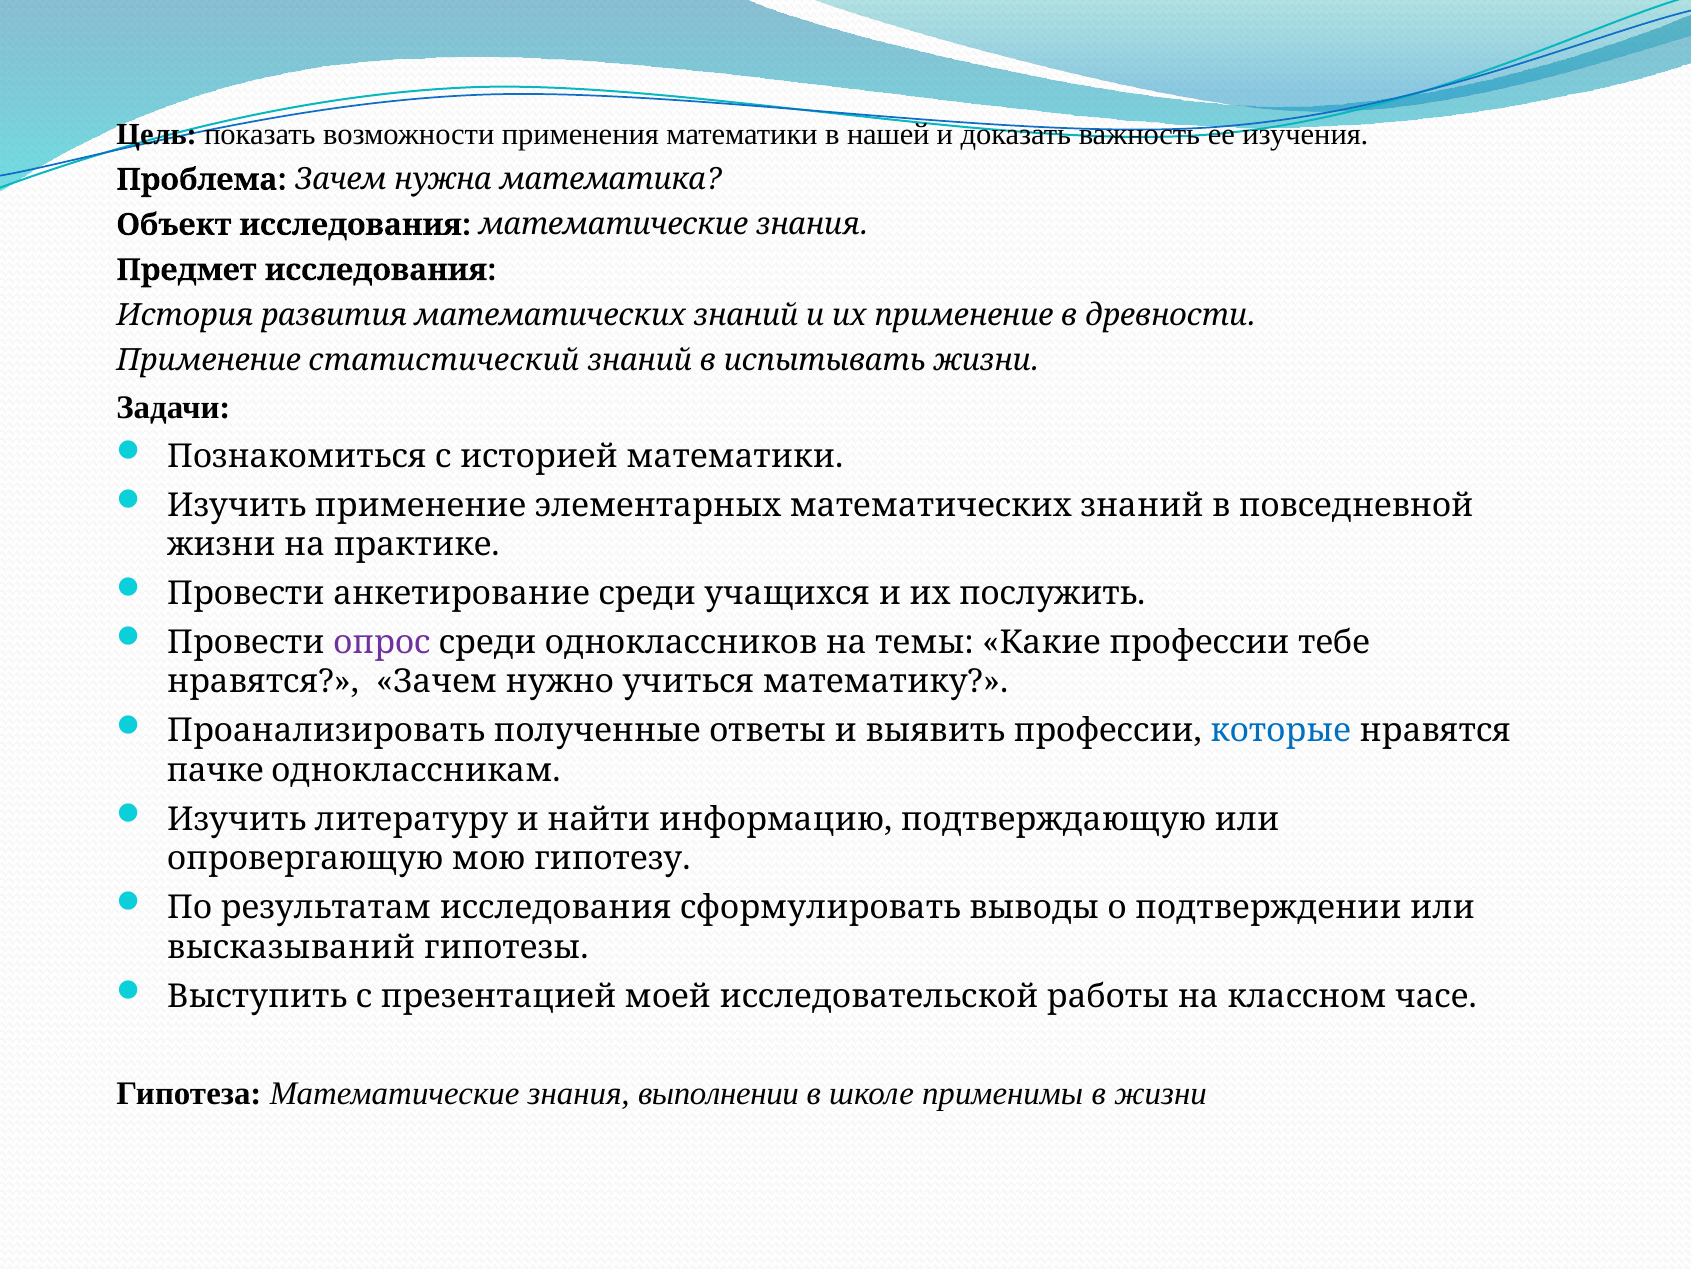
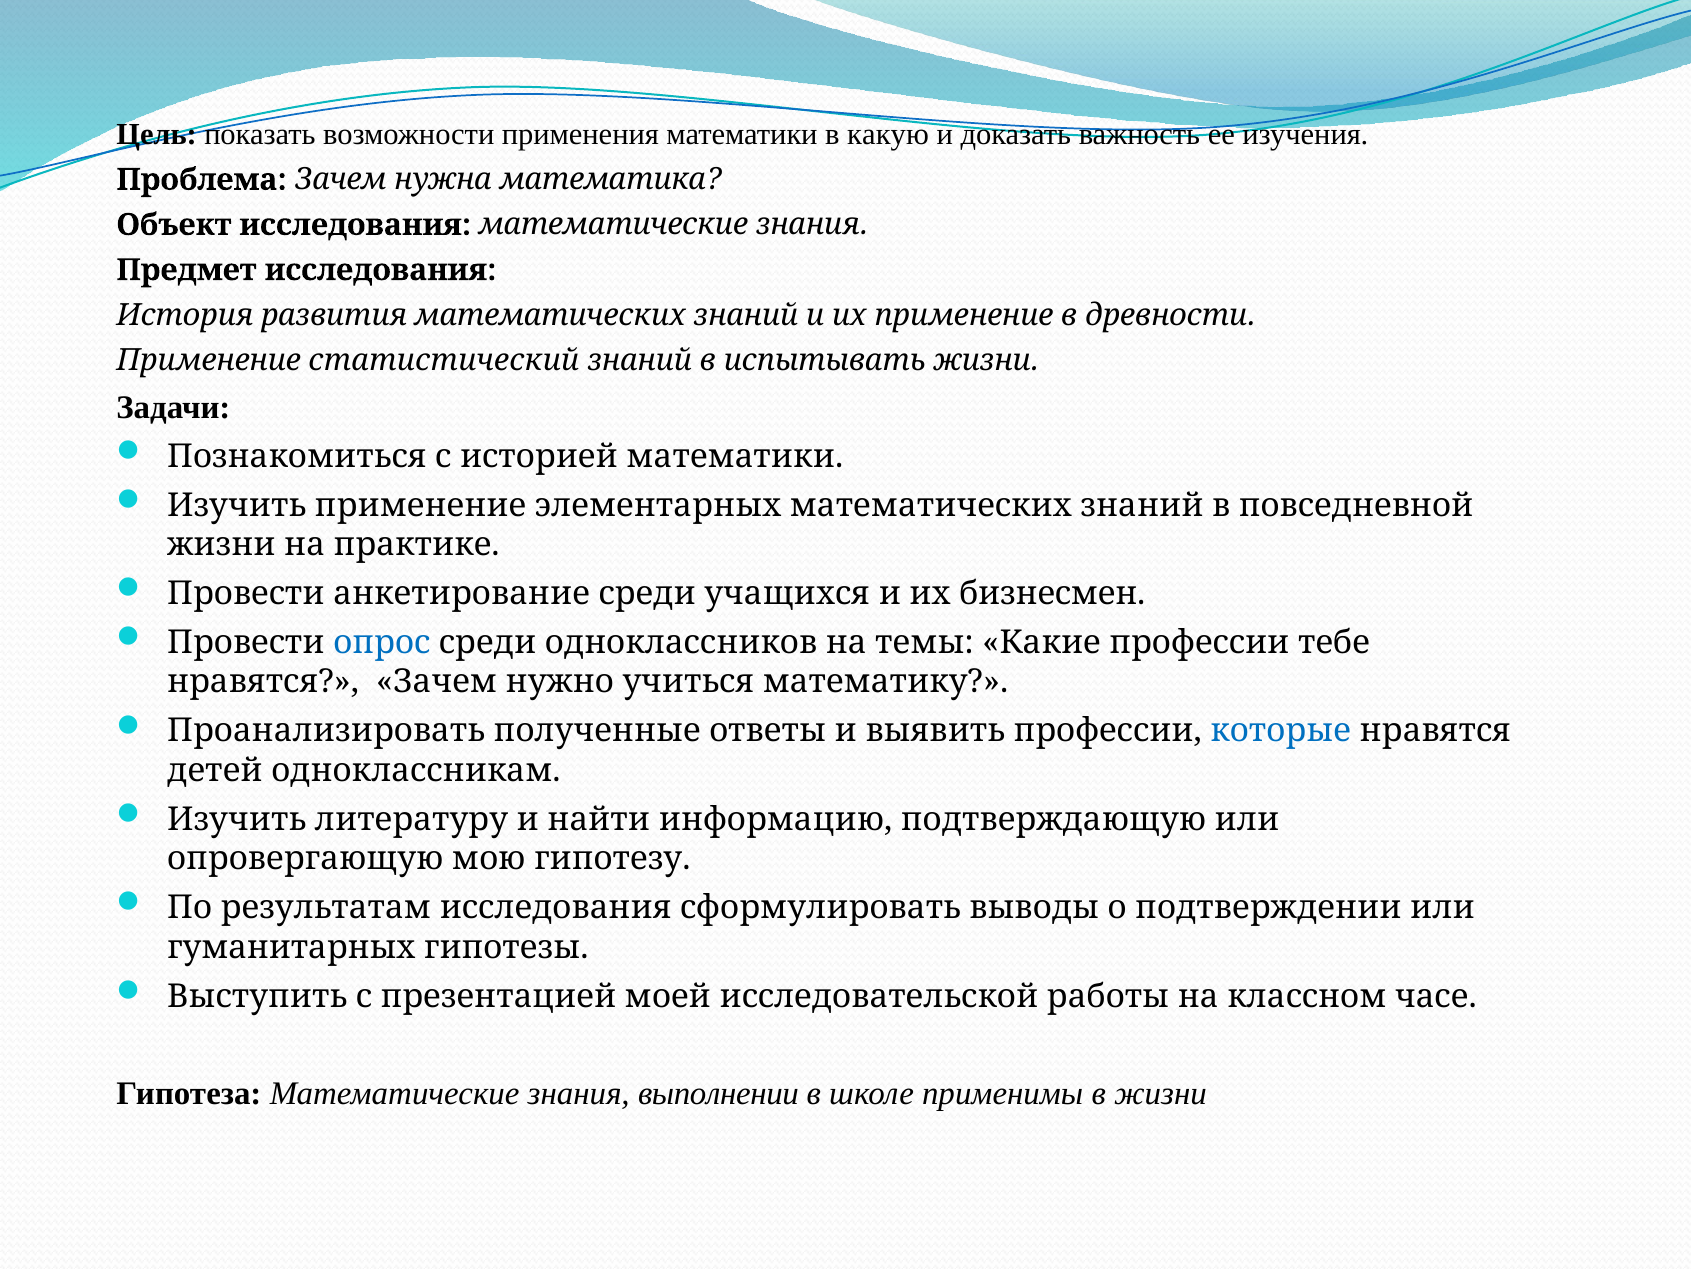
нашей: нашей -> какую (888, 134)
послужить: послужить -> бизнесмен (1052, 593)
опрос colour: purple -> blue (382, 642)
пачке: пачке -> детей (215, 770)
высказываний: высказываний -> гуманитарных (291, 947)
